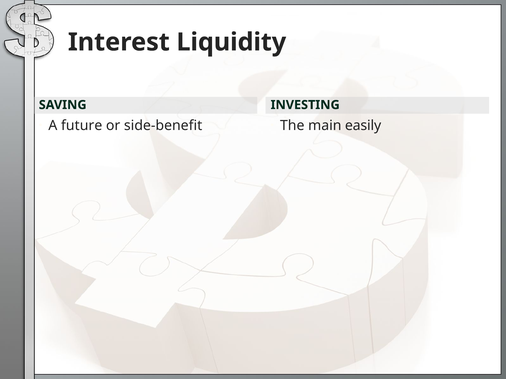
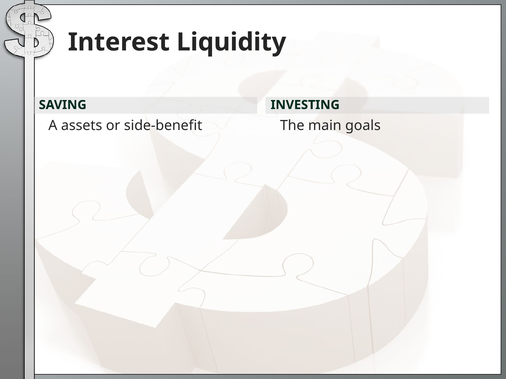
future: future -> assets (82, 126)
easily: easily -> goals (363, 126)
